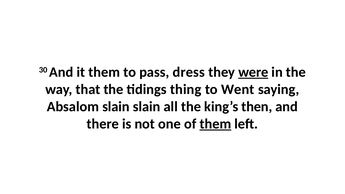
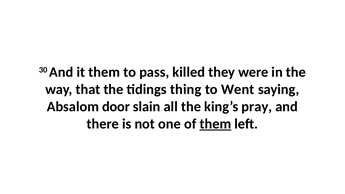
dress: dress -> killed (189, 72)
were underline: present -> none (253, 72)
Absalom slain: slain -> door (116, 107)
then: then -> pray (257, 107)
